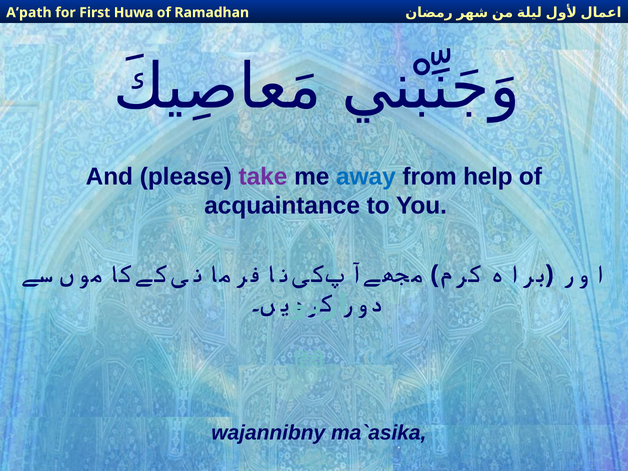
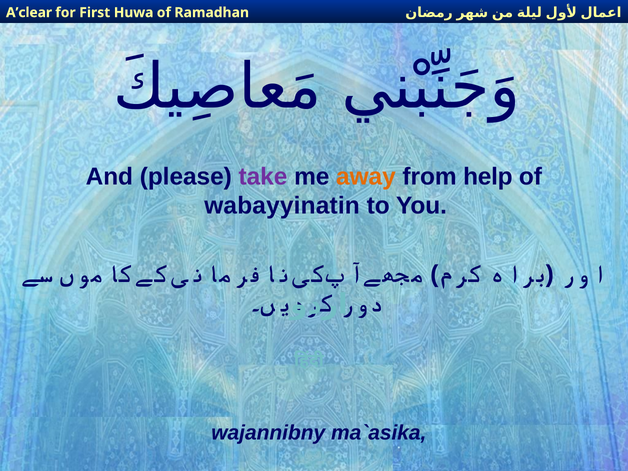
A’path: A’path -> A’clear (29, 13)
away colour: blue -> orange (366, 177)
acquaintance: acquaintance -> wabayyinatin (282, 206)
